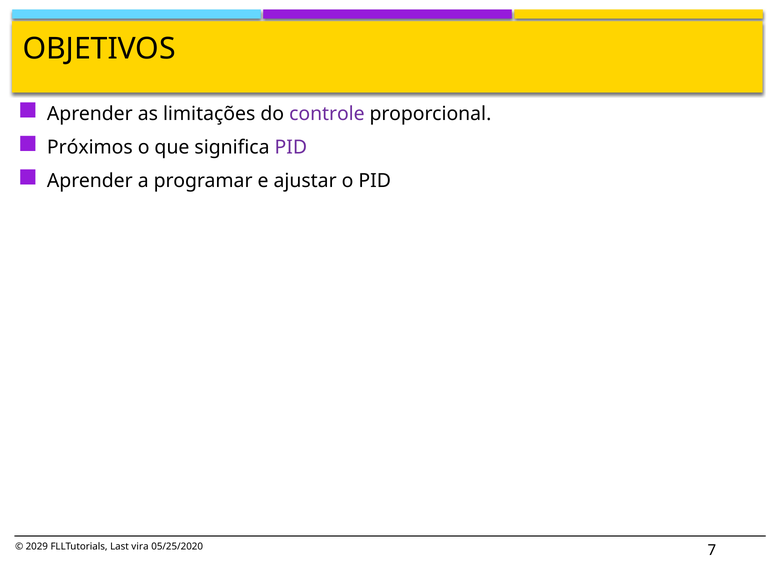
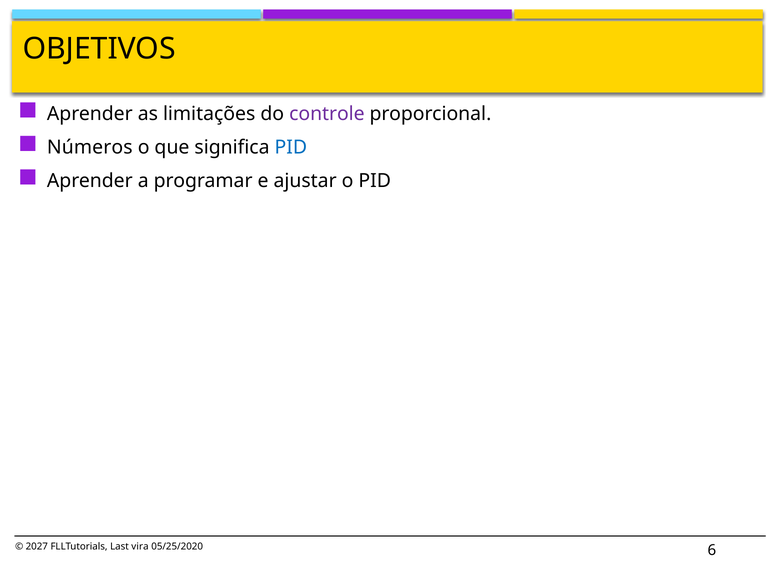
Próximos: Próximos -> Números (90, 147)
PID colour: purple -> blue (291, 147)
2029: 2029 -> 2027 (37, 547)
7: 7 -> 6 (712, 551)
